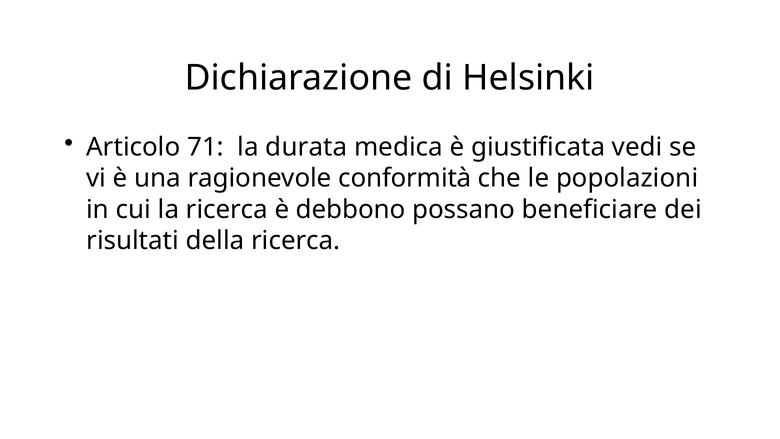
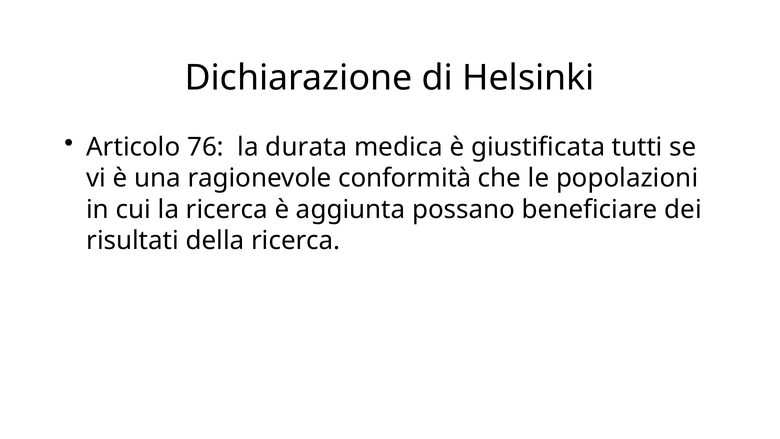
71: 71 -> 76 (206, 147)
vedi: vedi -> tutti (637, 147)
debbono: debbono -> aggiunta (351, 210)
